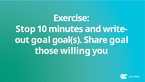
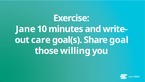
Stop: Stop -> Jane (26, 29)
goal: goal -> care (41, 40)
